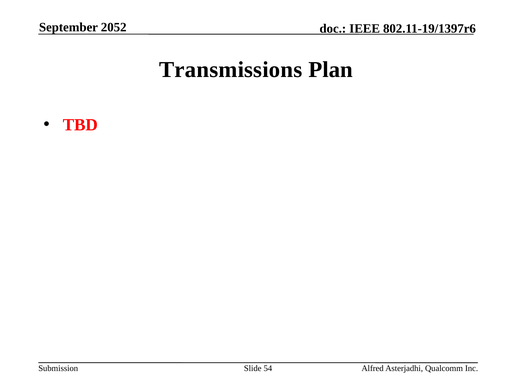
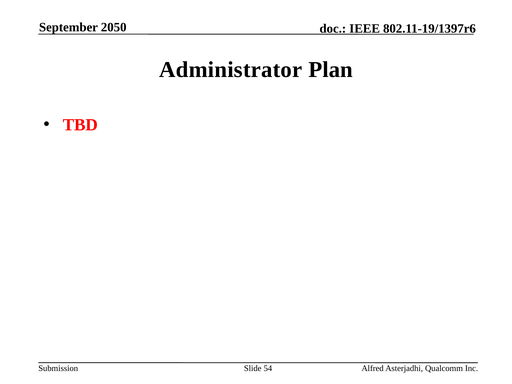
2052: 2052 -> 2050 (114, 27)
Transmissions: Transmissions -> Administrator (231, 70)
